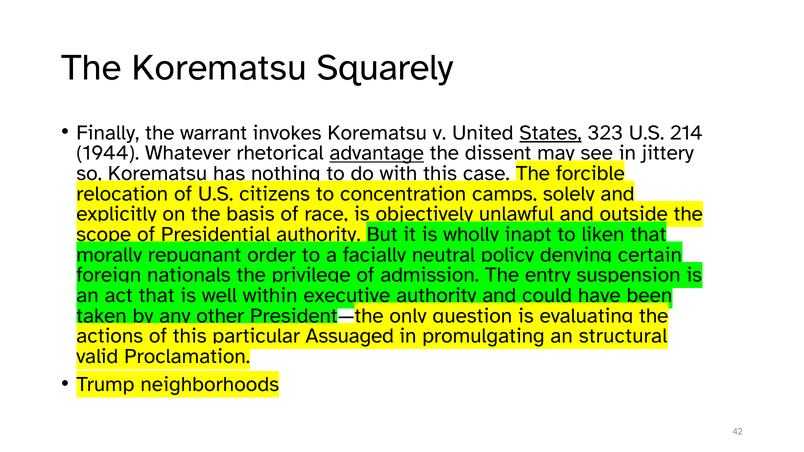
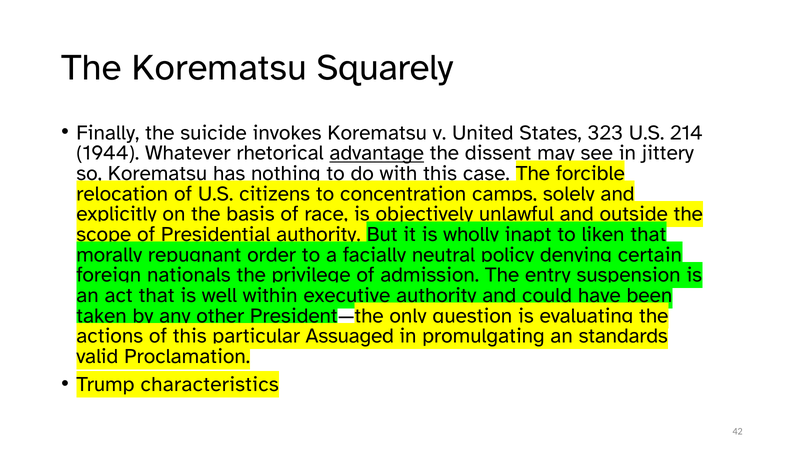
warrant: warrant -> suicide (213, 133)
States underline: present -> none (551, 133)
structural: structural -> standards (623, 336)
neighborhoods: neighborhoods -> characteristics (210, 384)
